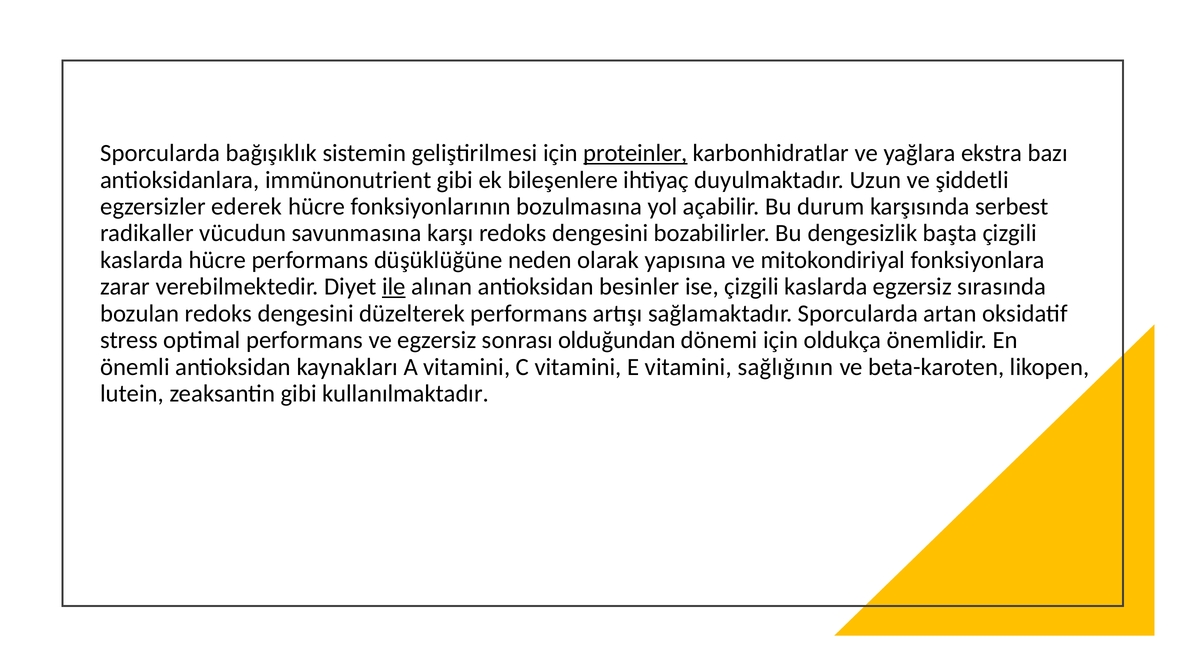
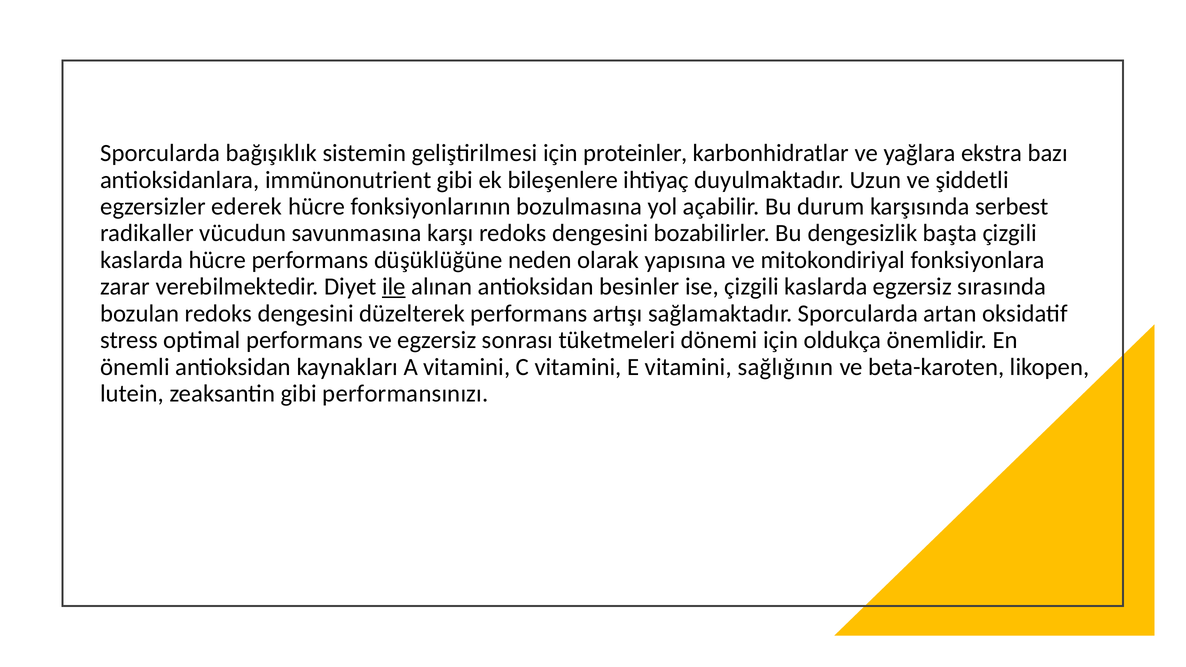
proteinler underline: present -> none (636, 153)
olduğundan: olduğundan -> tüketmeleri (617, 340)
kullanılmaktadır: kullanılmaktadır -> performansınızı (405, 394)
